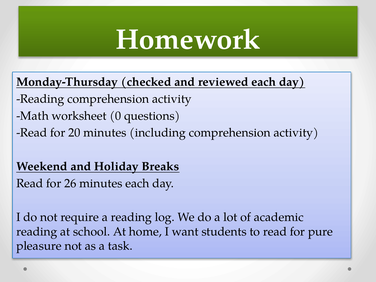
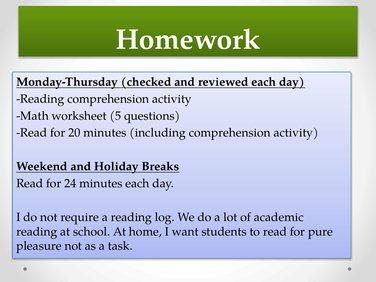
0: 0 -> 5 (115, 116)
26: 26 -> 24 (70, 183)
